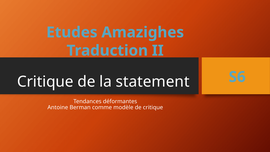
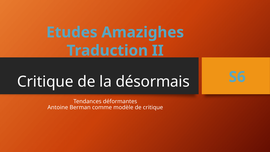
statement: statement -> désormais (153, 82)
